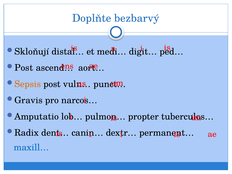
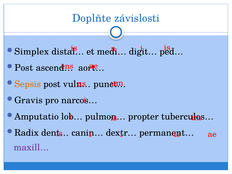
bezbarvý: bezbarvý -> závislosti (137, 18)
Skloňují: Skloňují -> Simplex (32, 52)
maxill… colour: blue -> purple (31, 147)
